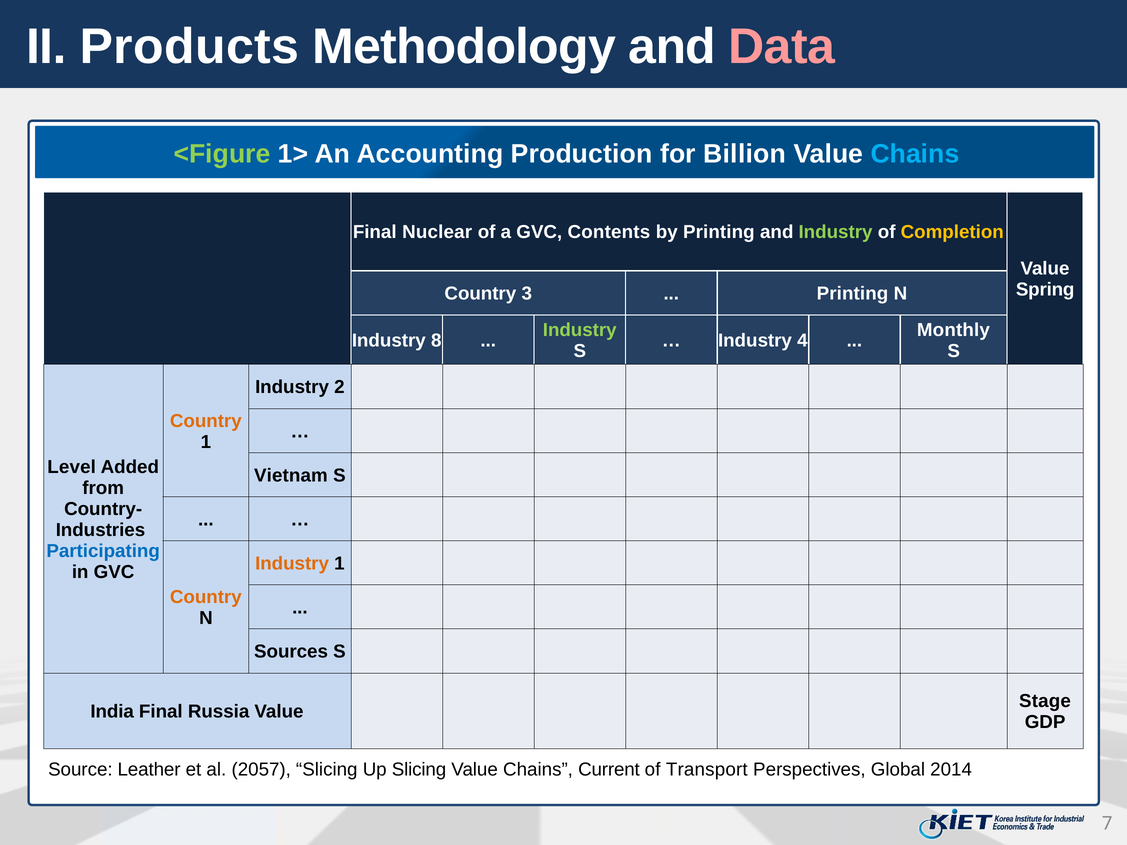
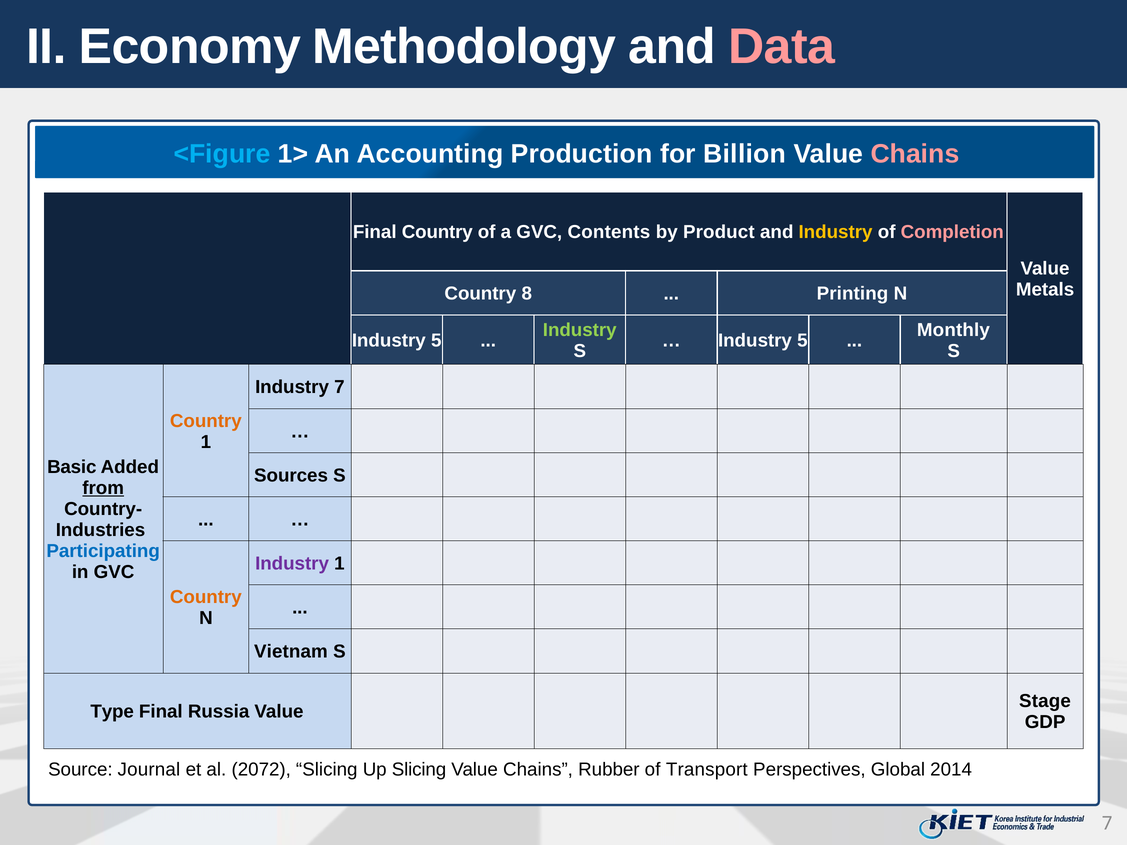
Products: Products -> Economy (190, 47)
<Figure colour: light green -> light blue (222, 154)
Chains colour: light blue -> pink (915, 154)
Final Nuclear: Nuclear -> Country (437, 232)
by Printing: Printing -> Product (719, 232)
Industry colour: light green -> yellow (836, 232)
Completion colour: yellow -> pink (952, 232)
Spring: Spring -> Metals (1045, 290)
3: 3 -> 8 (527, 294)
8: 8 -> 5 (436, 341)
4: 4 -> 5 (802, 341)
Industry 2: 2 -> 7 (339, 387)
Level: Level -> Basic (72, 467)
Vietnam: Vietnam -> Sources (291, 476)
from underline: none -> present (103, 488)
Industry colour: orange -> purple (292, 564)
Sources: Sources -> Vietnam (291, 652)
India: India -> Type (112, 712)
Leather: Leather -> Journal (149, 770)
2057: 2057 -> 2072 (261, 770)
Current: Current -> Rubber (609, 770)
